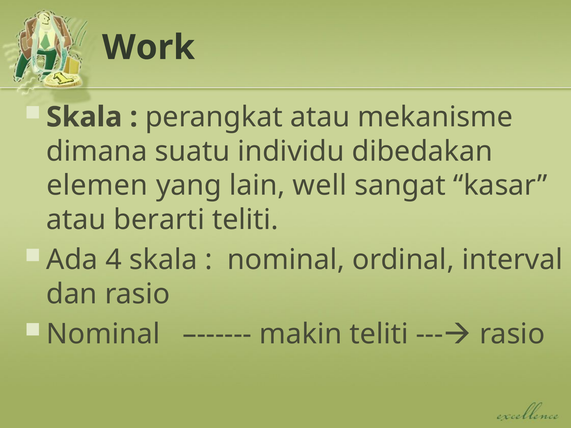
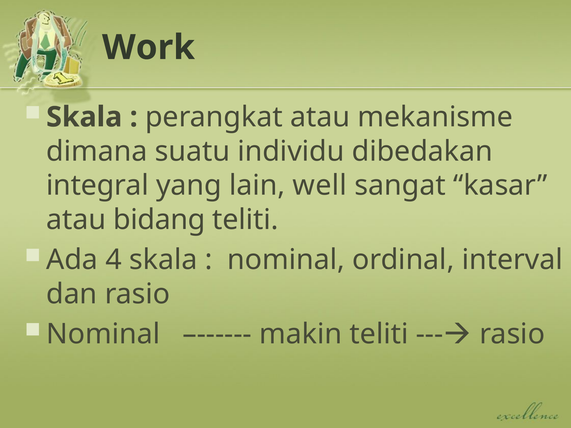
elemen: elemen -> integral (97, 186)
berarti: berarti -> bidang (159, 220)
